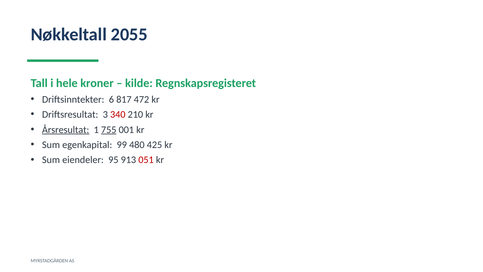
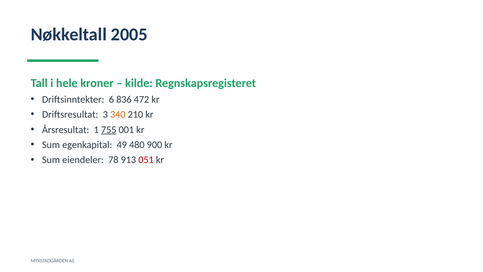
2055: 2055 -> 2005 (129, 34)
817: 817 -> 836 (124, 99)
340 colour: red -> orange (118, 114)
Årsresultat underline: present -> none (66, 130)
99: 99 -> 49 (122, 145)
425: 425 -> 900 (154, 145)
95: 95 -> 78 (113, 160)
